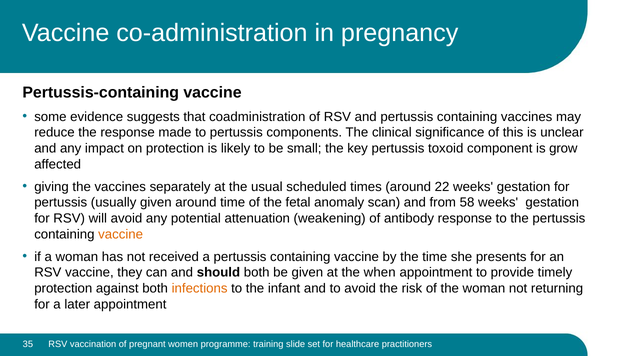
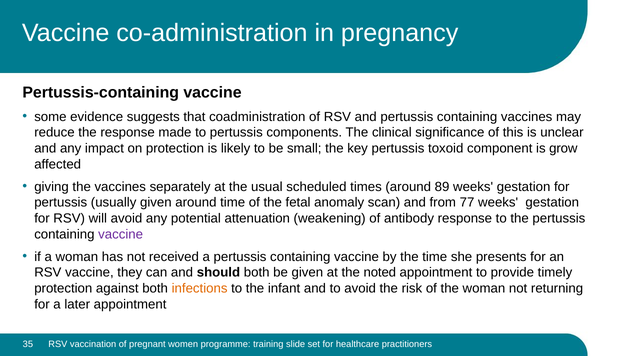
22: 22 -> 89 (442, 187)
58: 58 -> 77 (467, 203)
vaccine colour: orange -> purple (121, 235)
when: when -> noted (380, 273)
